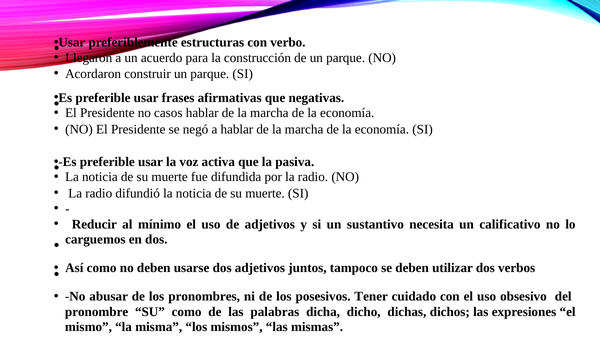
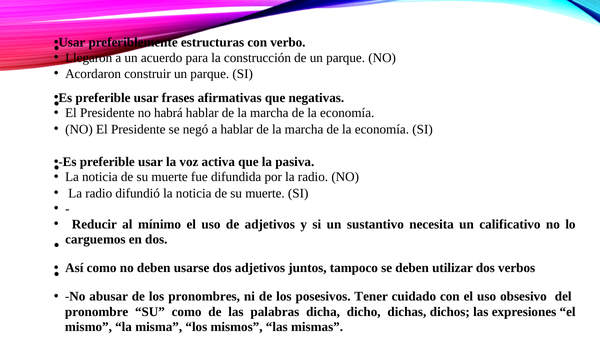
casos: casos -> habrá (168, 113)
